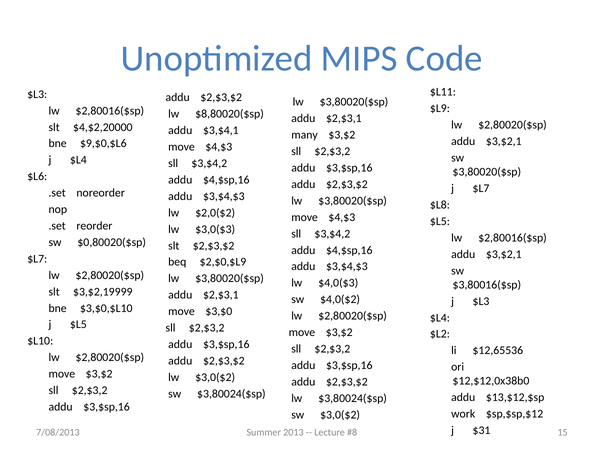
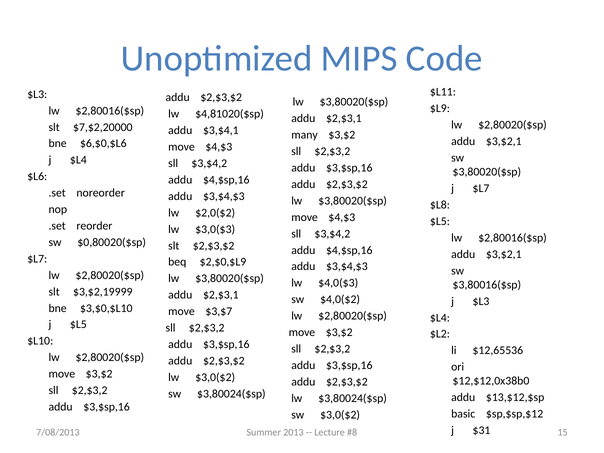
$8,80020($sp: $8,80020($sp -> $4,81020($sp (230, 114)
$4,$2,20000: $4,$2,20000 -> $7,$2,20000 (103, 127)
$9,$0,$L6: $9,$0,$L6 -> $6,$0,$L6 (103, 144)
$3,$0: $3,$0 -> $3,$7 (219, 311)
work: work -> basic (463, 414)
